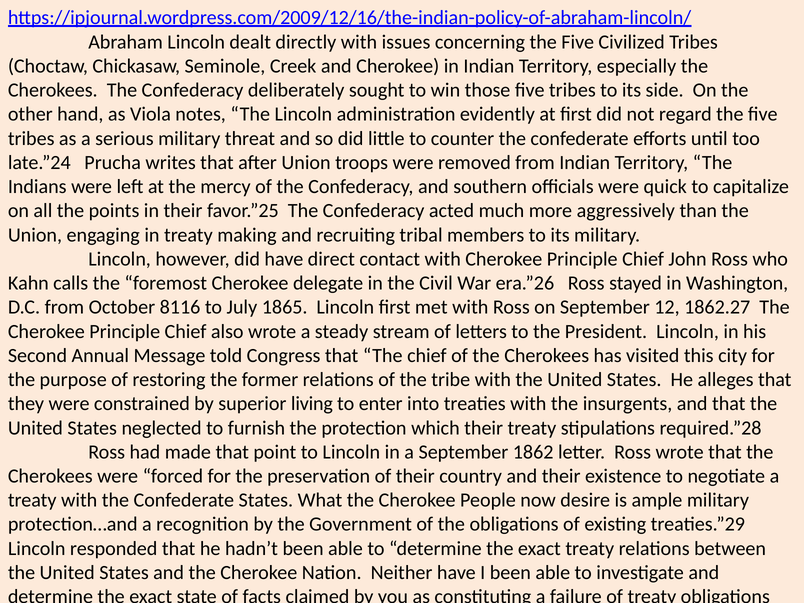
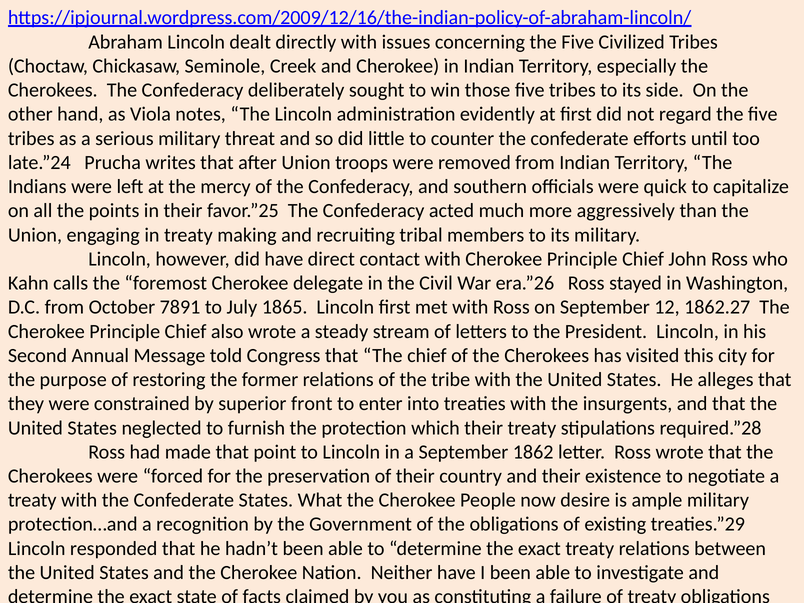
8116: 8116 -> 7891 (180, 307)
living: living -> front (312, 404)
